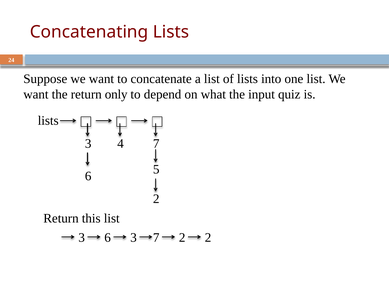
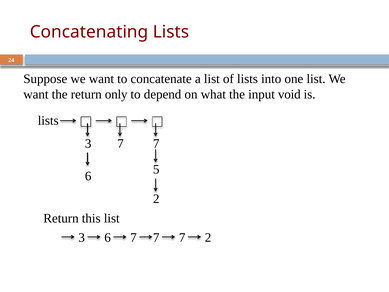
quiz: quiz -> void (289, 94)
3 4: 4 -> 7 (121, 143)
6 3: 3 -> 7 (133, 238)
2: 2 -> 7 (182, 237)
